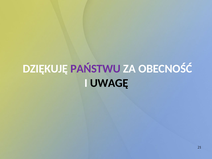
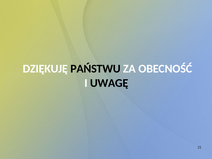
PAŃSTWU colour: purple -> black (96, 69)
